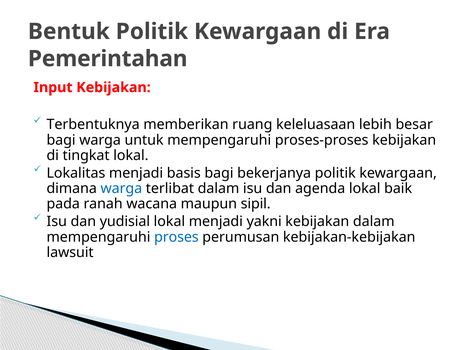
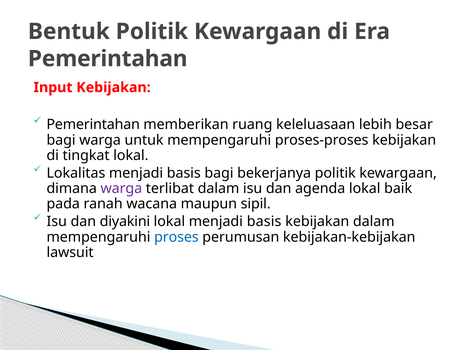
Terbentuknya: Terbentuknya -> Pemerintahan (93, 124)
warga colour: blue -> purple (121, 188)
yudisial: yudisial -> diyakini (125, 221)
lokal menjadi yakni: yakni -> basis (264, 221)
